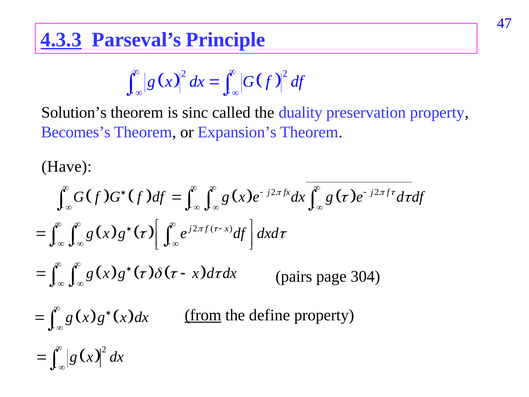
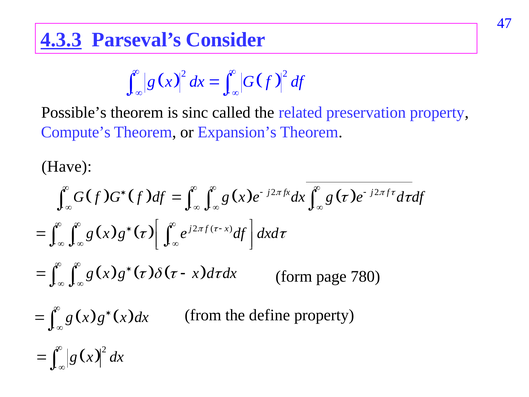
Principle: Principle -> Consider (226, 40)
Solution’s: Solution’s -> Possible’s (74, 113)
duality: duality -> related (300, 113)
Becomes’s: Becomes’s -> Compute’s (76, 132)
pairs: pairs -> form (294, 276)
304: 304 -> 780 (365, 276)
from underline: present -> none (203, 315)
